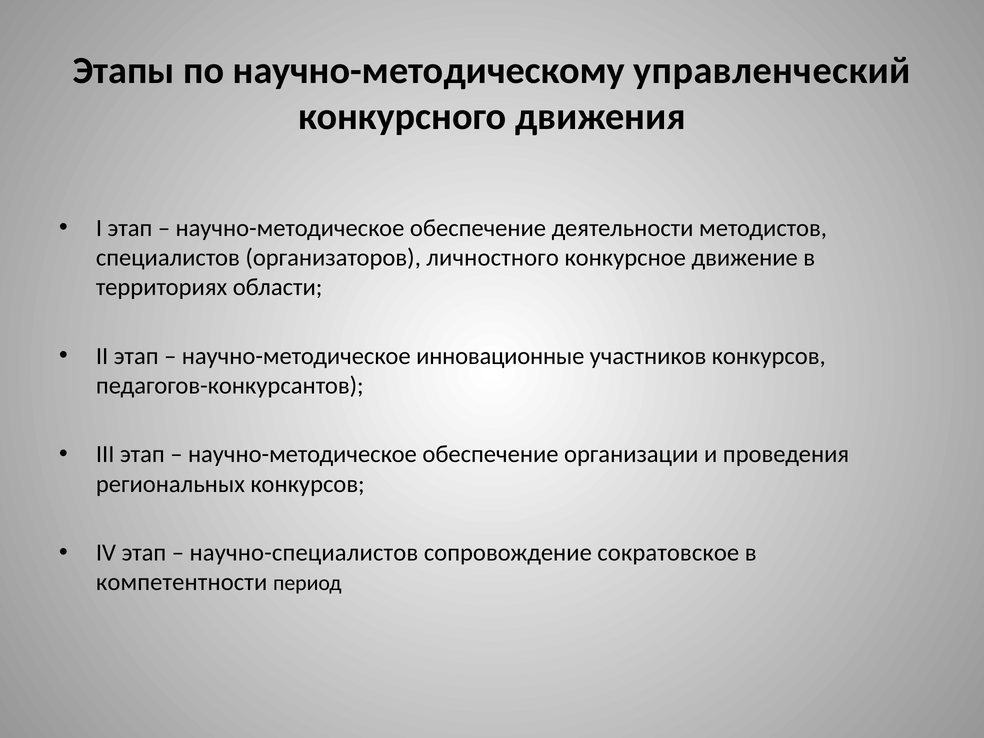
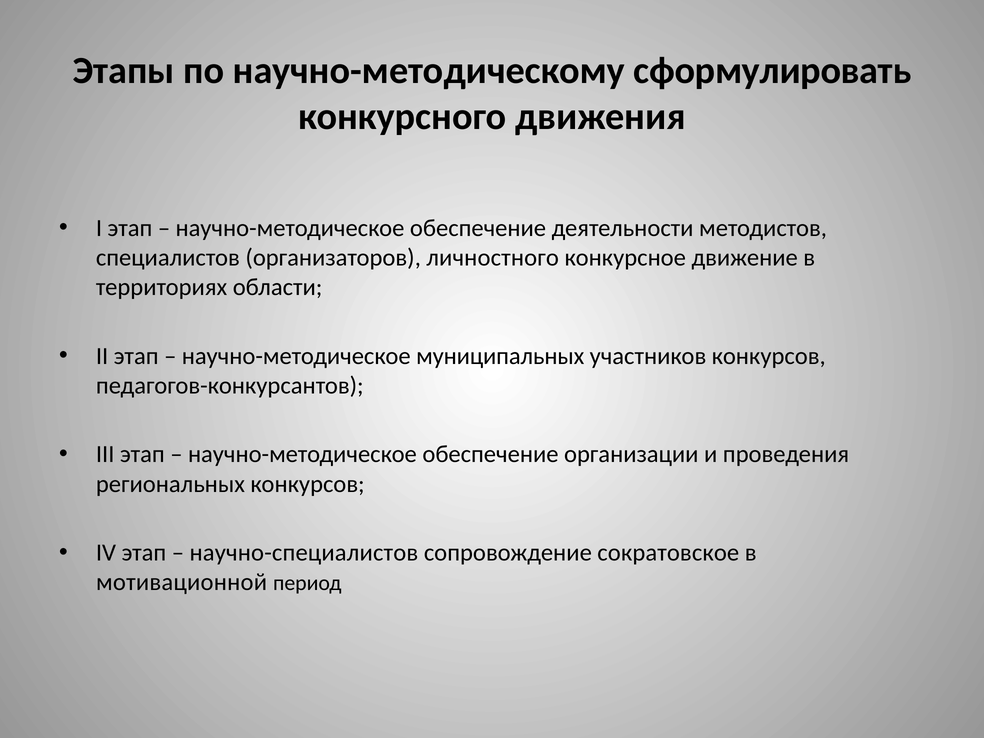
управленческий: управленческий -> сформулировать (772, 71)
инновационные: инновационные -> муниципальных (500, 356)
компетентности: компетентности -> мотивационной (182, 582)
